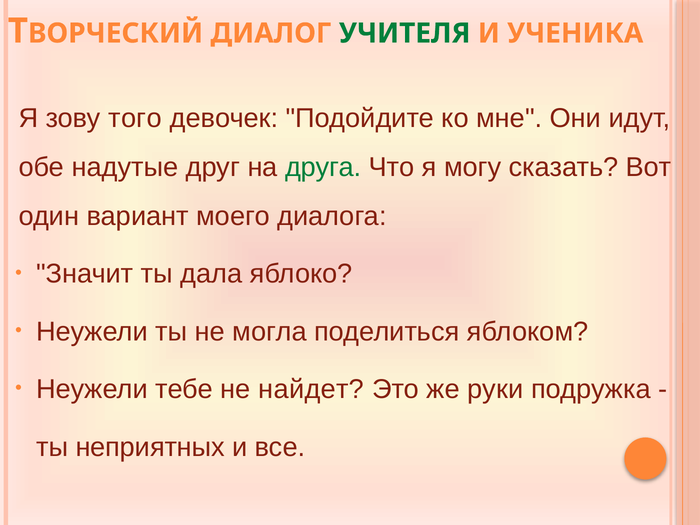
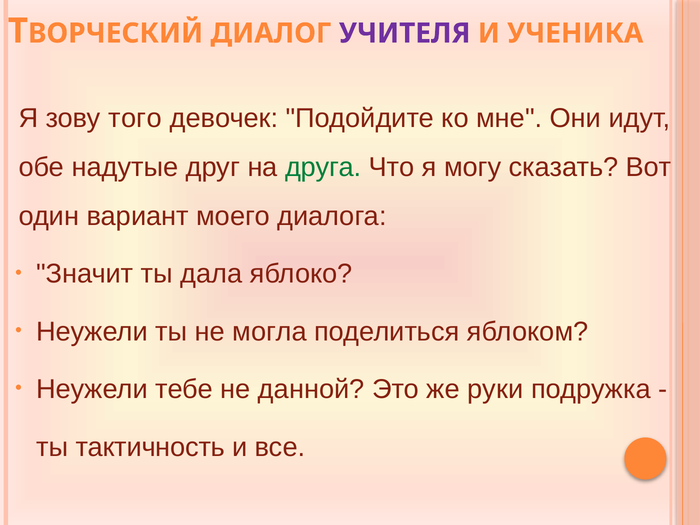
УЧИТЕЛЯ colour: green -> purple (405, 33)
найдет: найдет -> данной (311, 389)
неприятных: неприятных -> тактичность (150, 448)
